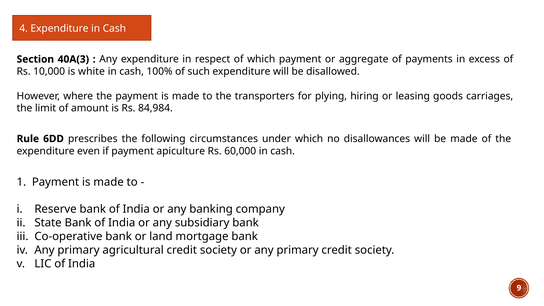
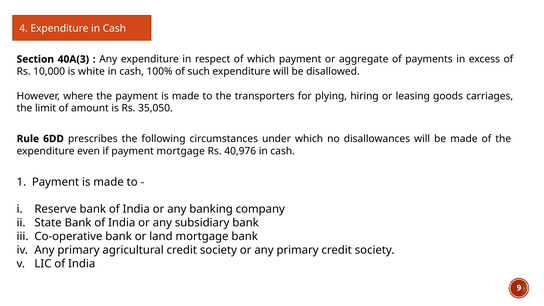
84,984: 84,984 -> 35,050 (155, 108)
payment apiculture: apiculture -> mortgage (181, 151)
60,000: 60,000 -> 40,976 (240, 151)
